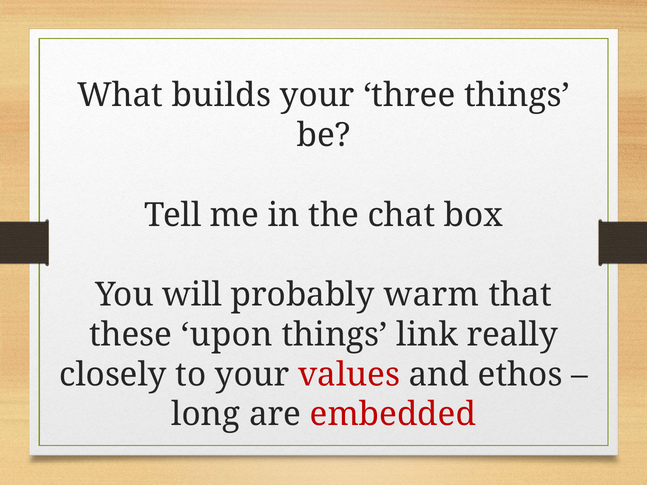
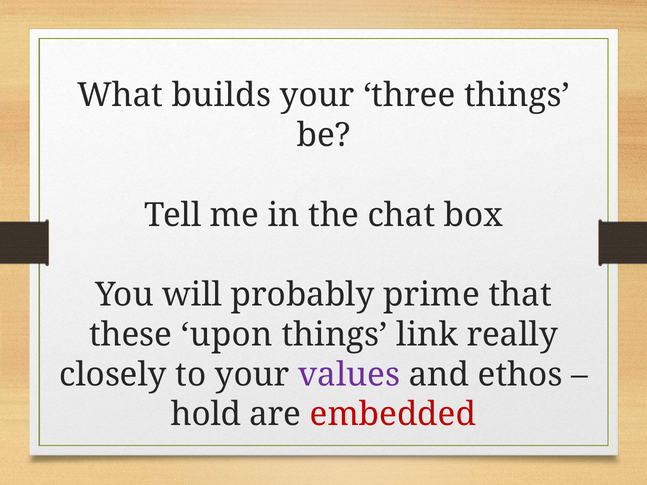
warm: warm -> prime (432, 295)
values colour: red -> purple (349, 375)
long: long -> hold (206, 415)
